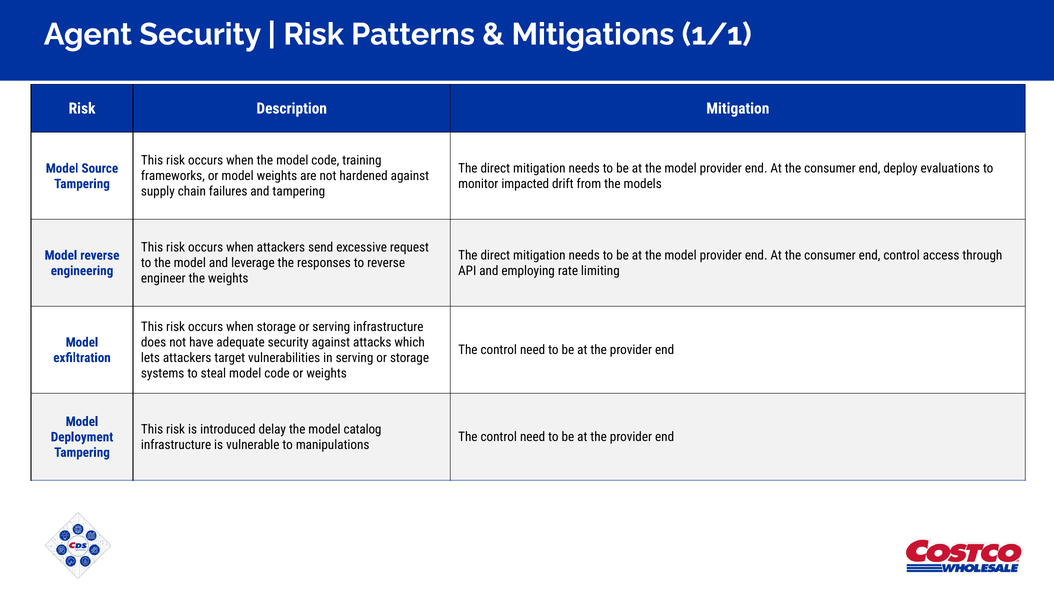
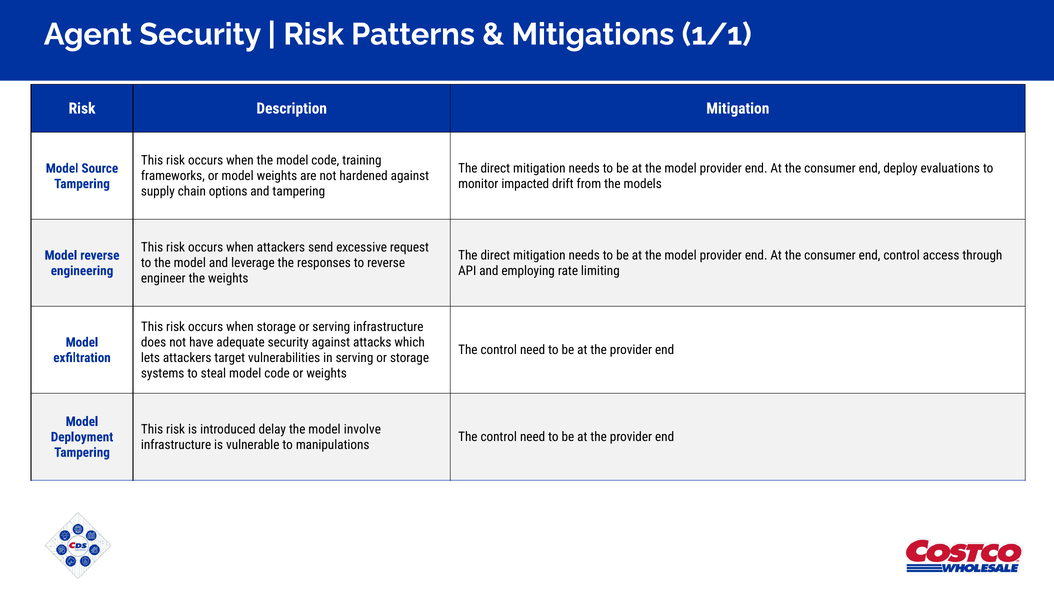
failures: failures -> options (228, 191)
catalog: catalog -> involve (362, 429)
